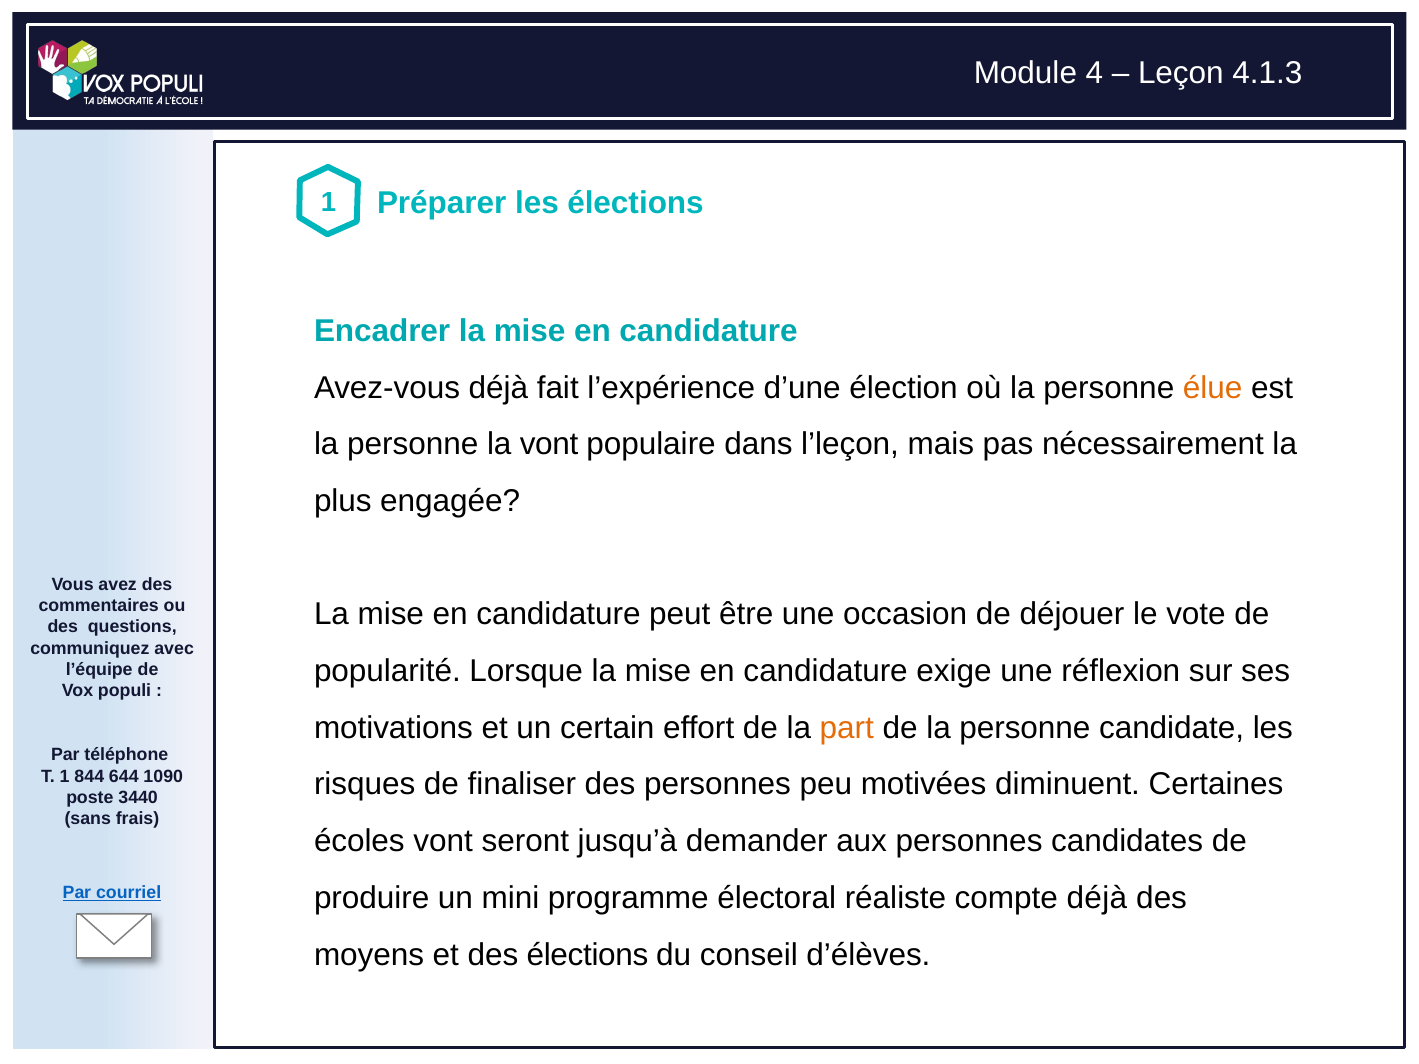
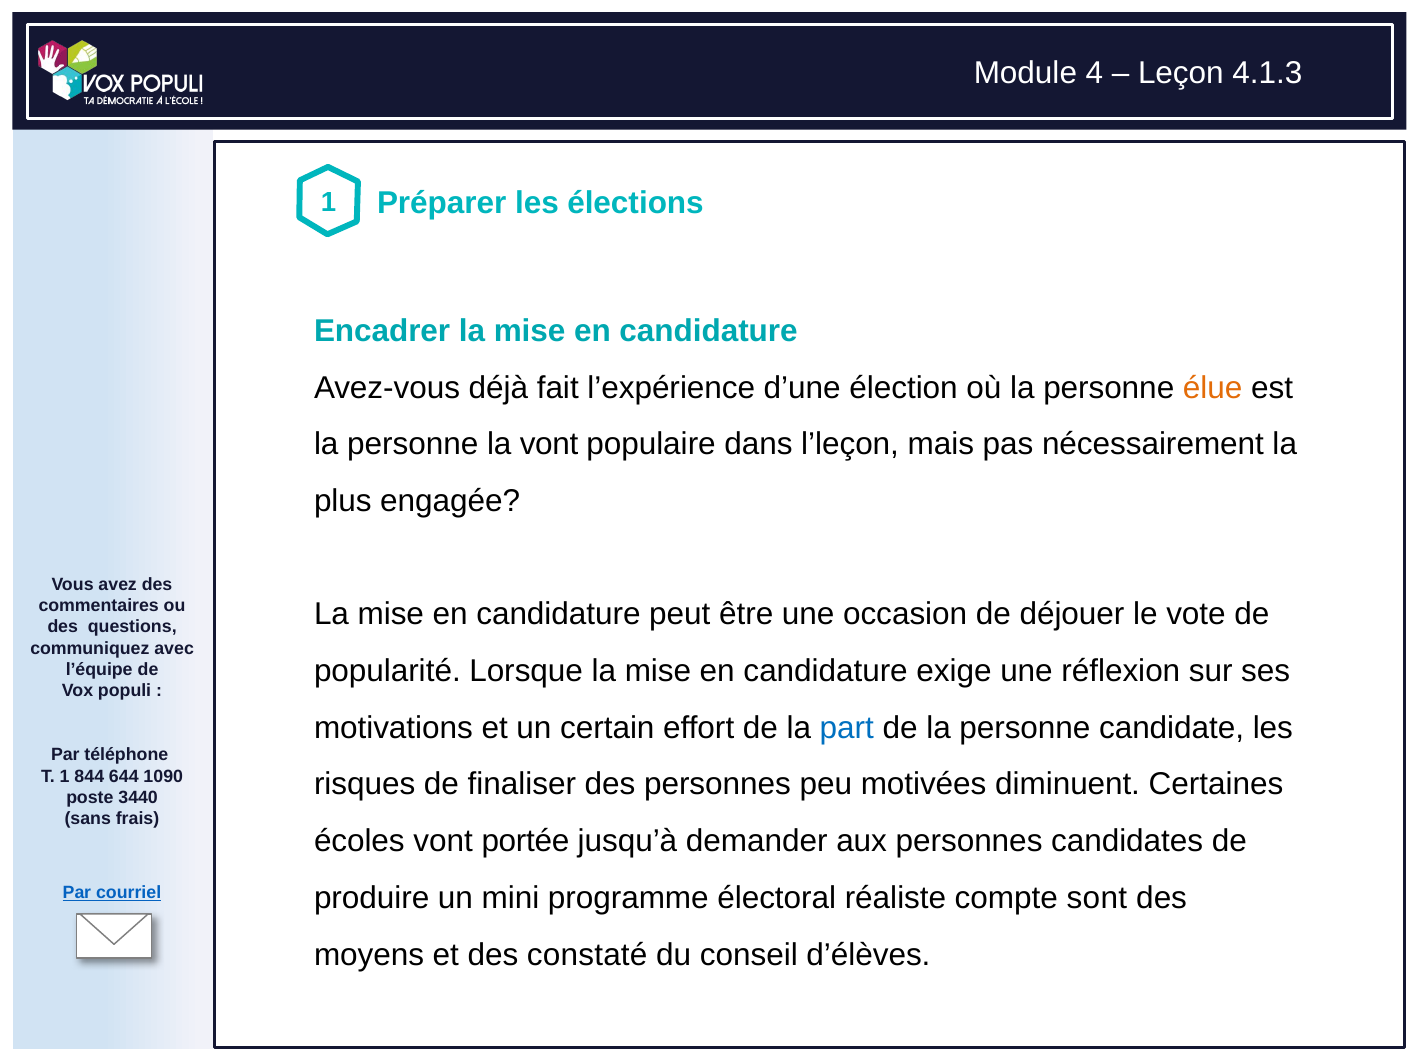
part colour: orange -> blue (847, 728)
seront: seront -> portée (525, 841)
compte déjà: déjà -> sont (1097, 898)
des élections: élections -> constaté (587, 955)
